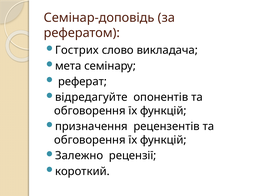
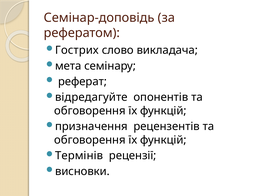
Залежно: Залежно -> Термінів (79, 156)
короткий: короткий -> висновки (82, 172)
